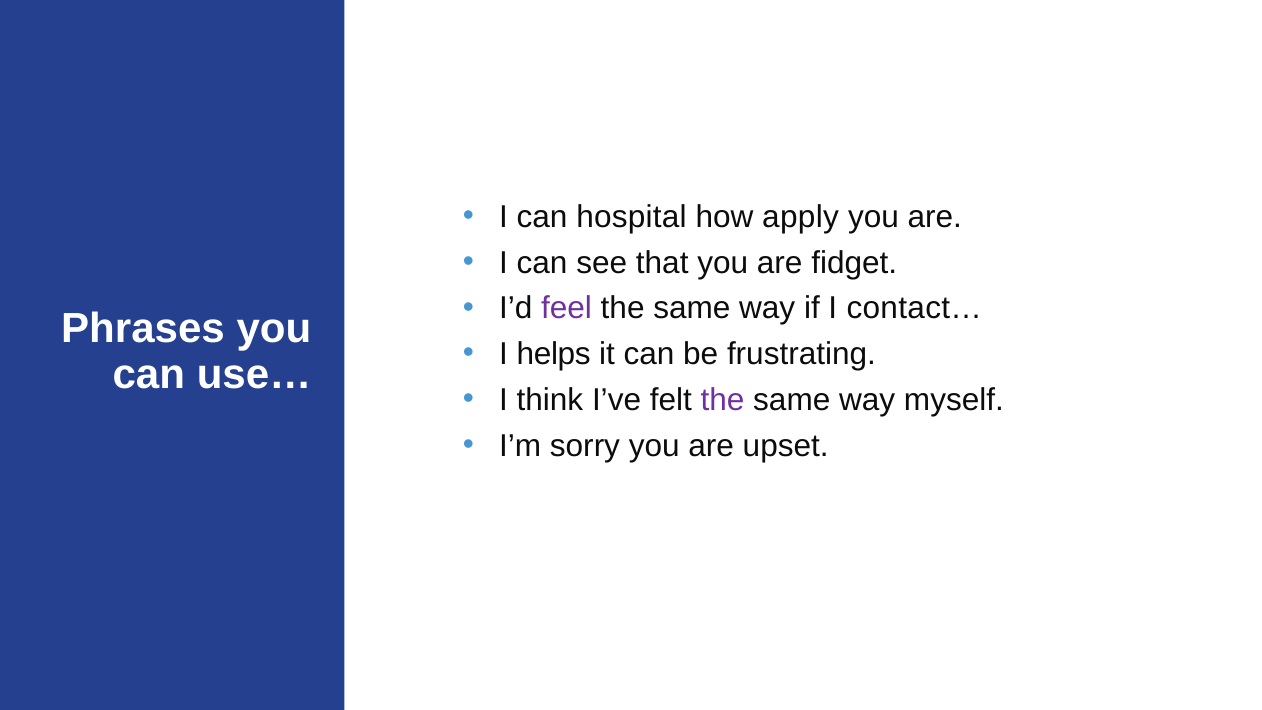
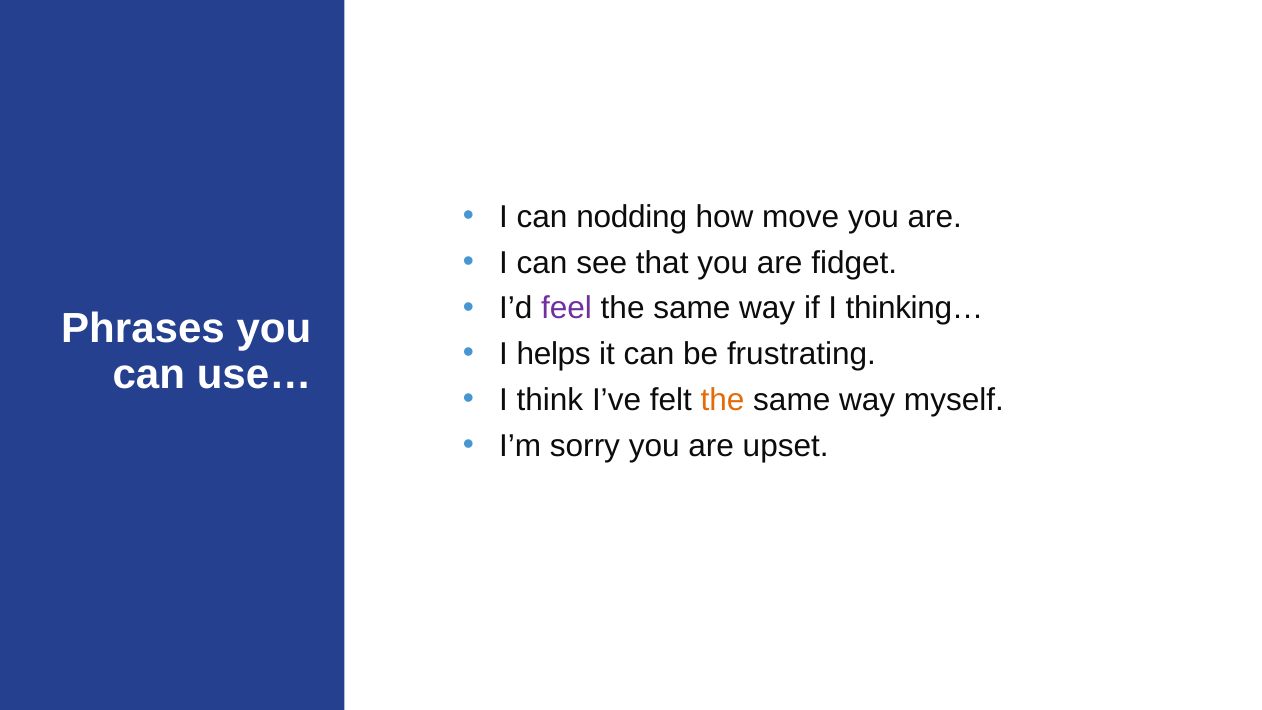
hospital: hospital -> nodding (632, 217)
apply: apply -> move (801, 217)
contact…: contact… -> thinking… (915, 308)
the colour: purple -> orange (723, 400)
